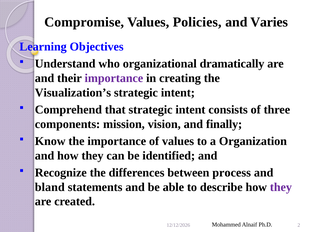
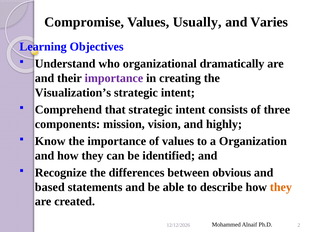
Policies: Policies -> Usually (197, 22)
finally: finally -> highly (224, 124)
process: process -> obvious (232, 172)
bland: bland -> based (50, 187)
they colour: purple -> orange (281, 187)
